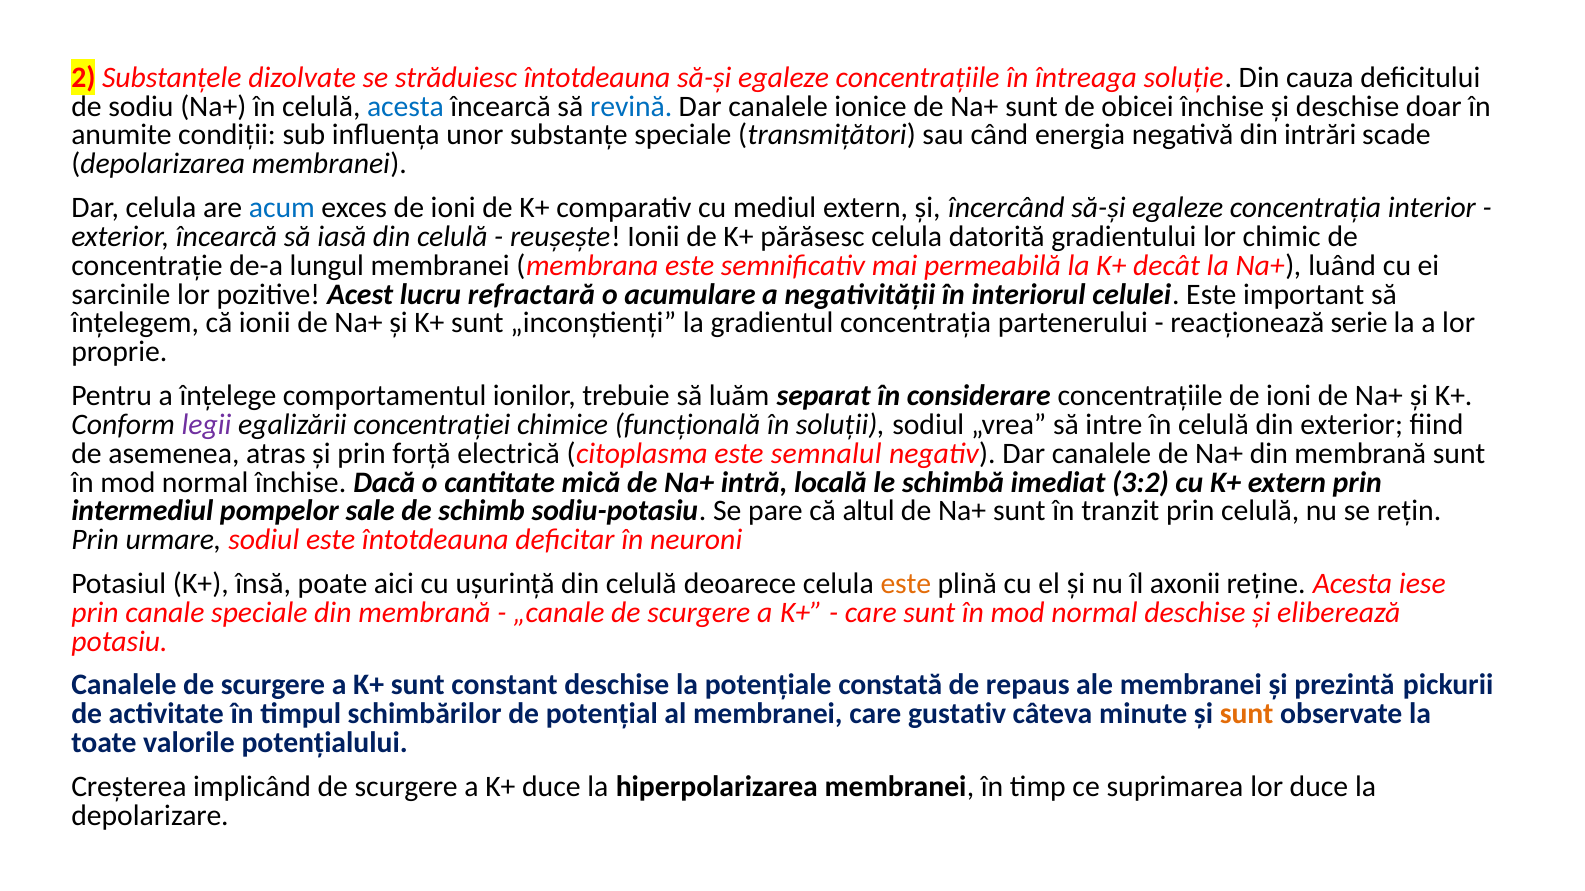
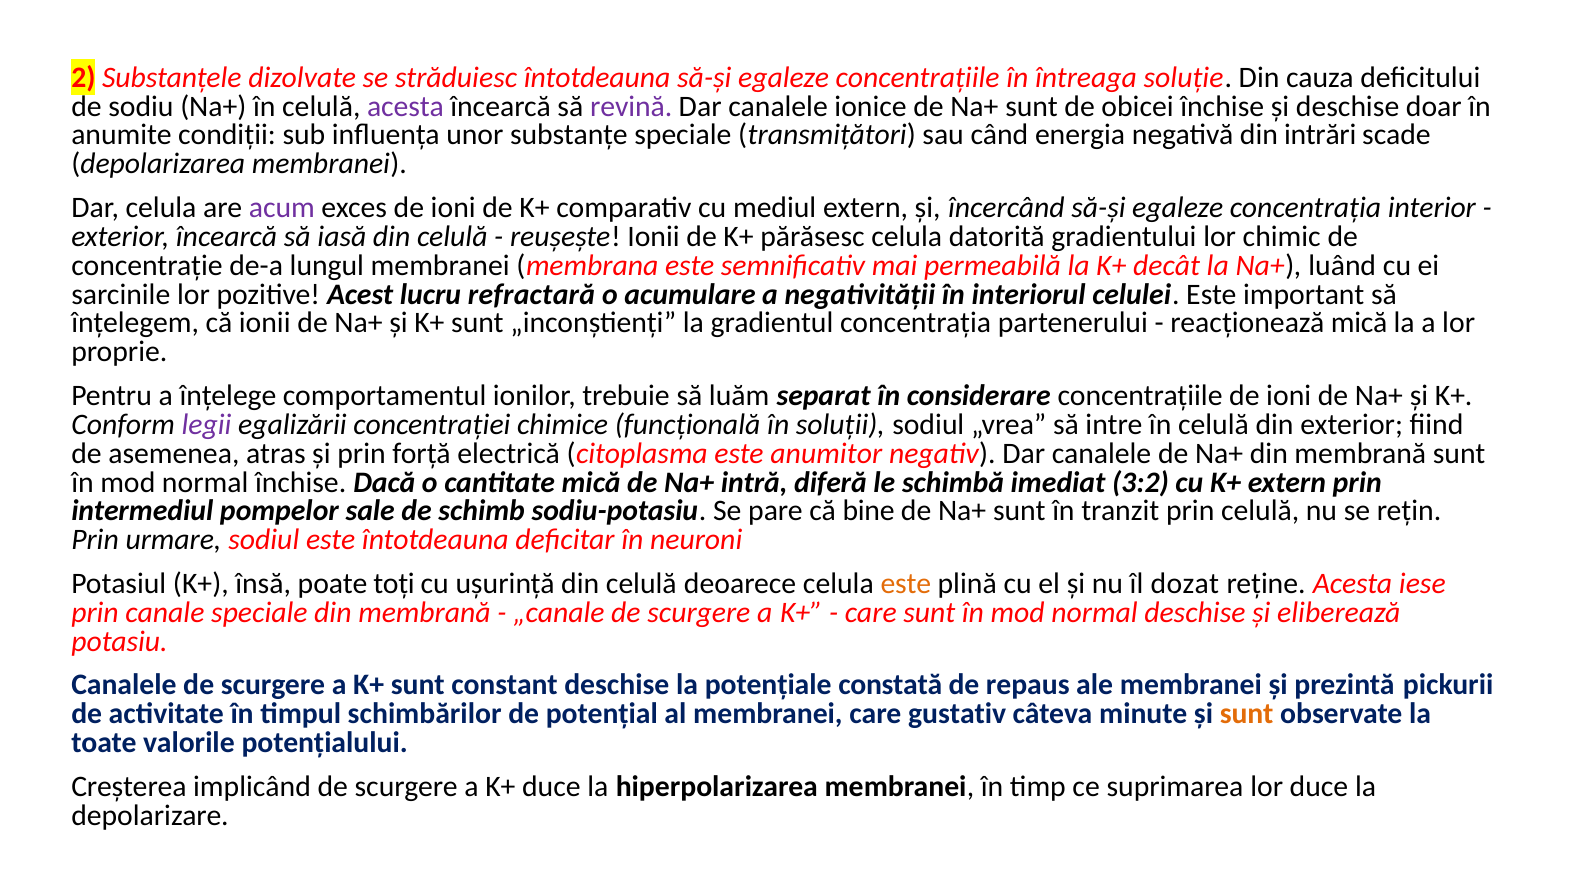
acesta colour: blue -> purple (405, 106)
revină colour: blue -> purple (631, 106)
acum colour: blue -> purple (282, 208)
reacționează serie: serie -> mică (1359, 323)
semnalul: semnalul -> anumitor (826, 454)
locală: locală -> diferă (830, 483)
altul: altul -> bine (869, 511)
aici: aici -> toți (394, 584)
axonii: axonii -> dozat (1185, 584)
